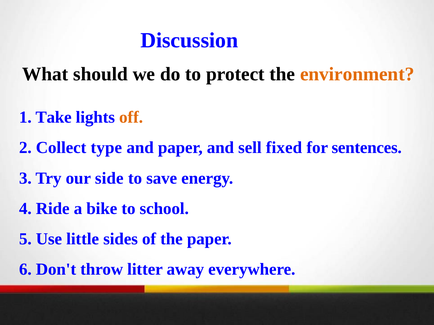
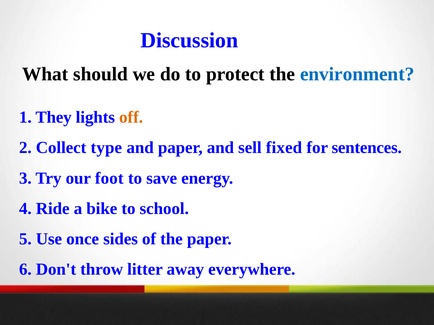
environment colour: orange -> blue (357, 74)
Take: Take -> They (54, 118)
side: side -> foot (109, 178)
little: little -> once (83, 239)
